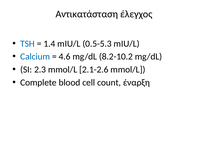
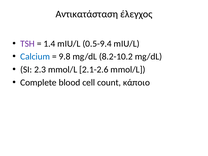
TSH colour: blue -> purple (28, 44)
0.5-5.3: 0.5-5.3 -> 0.5-9.4 (97, 44)
4.6: 4.6 -> 9.8 (65, 57)
έναρξη: έναρξη -> κάποιο (136, 82)
